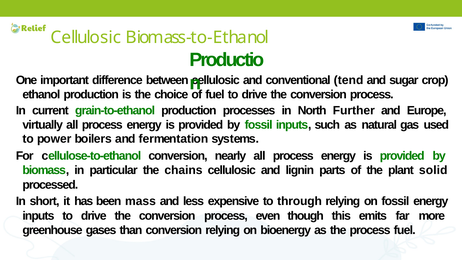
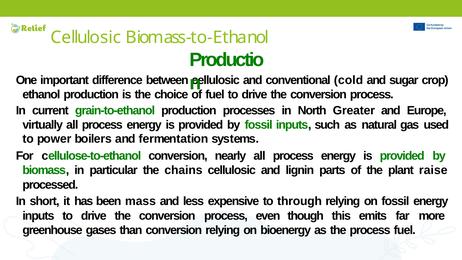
tend: tend -> cold (349, 80)
Further: Further -> Greater (354, 111)
solid: solid -> raise (433, 170)
